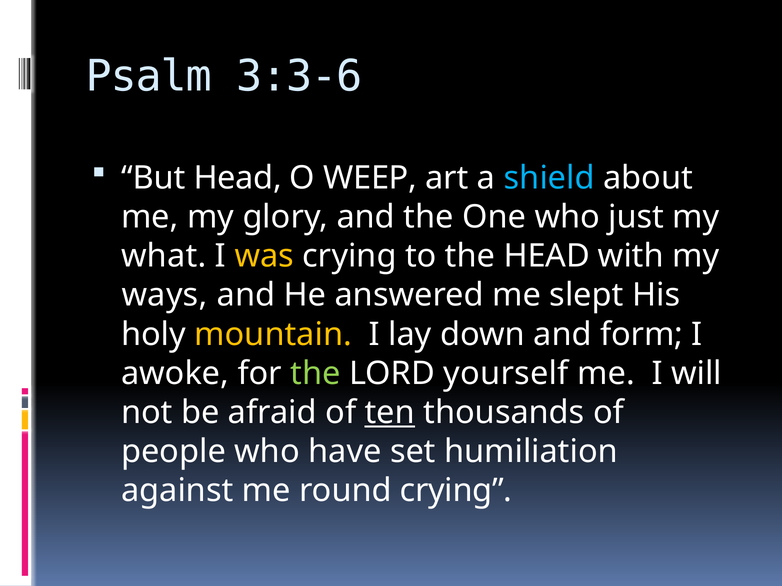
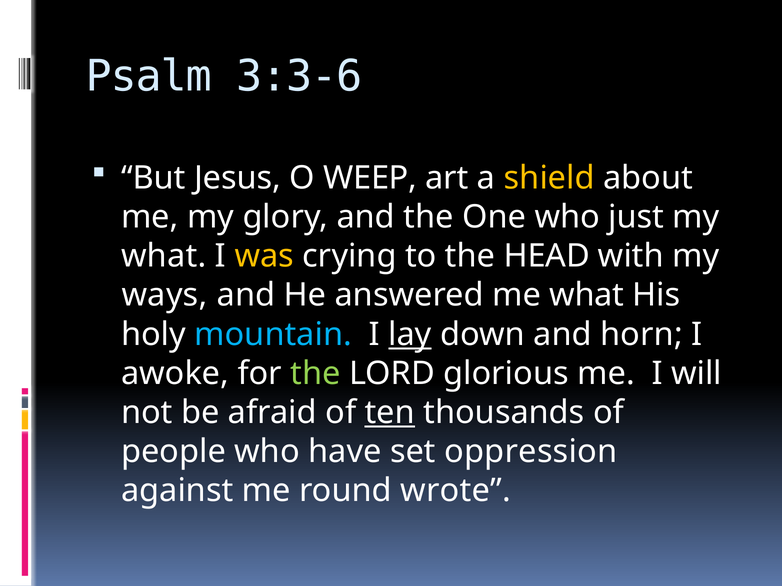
But Head: Head -> Jesus (238, 178)
shield colour: light blue -> yellow (549, 178)
me slept: slept -> what (587, 295)
mountain colour: yellow -> light blue (273, 335)
lay underline: none -> present (410, 335)
form: form -> horn (641, 335)
yourself: yourself -> glorious (506, 374)
humiliation: humiliation -> oppression (531, 452)
round crying: crying -> wrote (456, 491)
